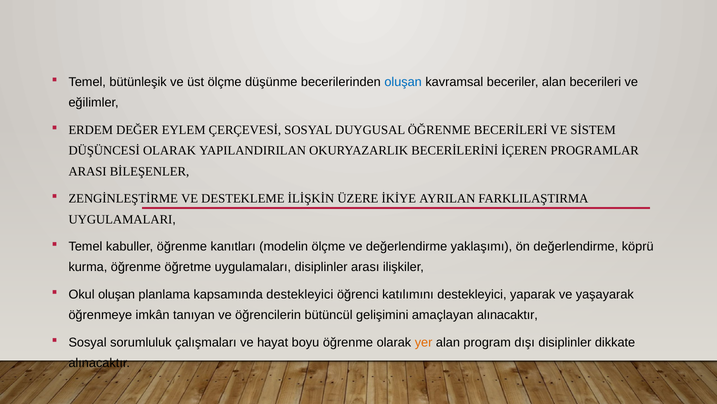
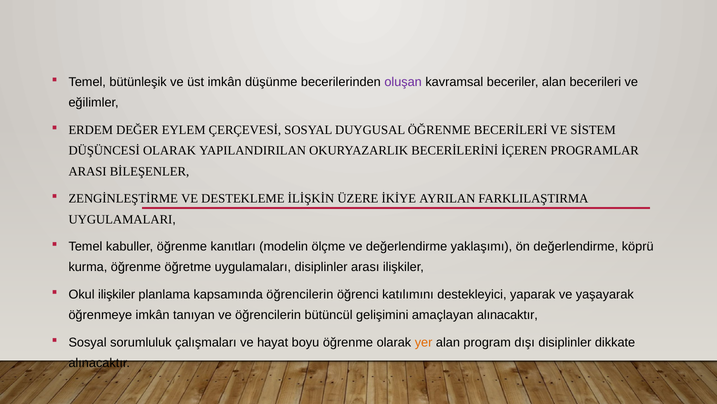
üst ölçme: ölçme -> imkân (225, 82)
oluşan colour: blue -> purple (403, 82)
Okul oluşan: oluşan -> ilişkiler (117, 294)
kapsamında destekleyici: destekleyici -> öğrencilerin (300, 294)
